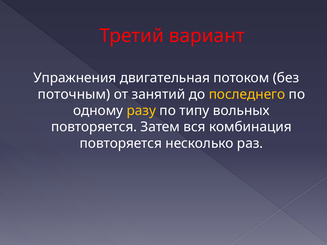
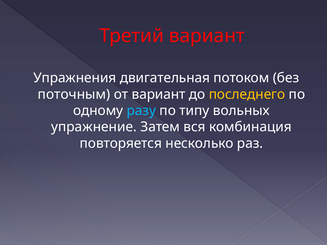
от занятий: занятий -> вариант (159, 94)
разу colour: yellow -> light blue (141, 111)
повторяется: повторяется -> упражнение (94, 127)
